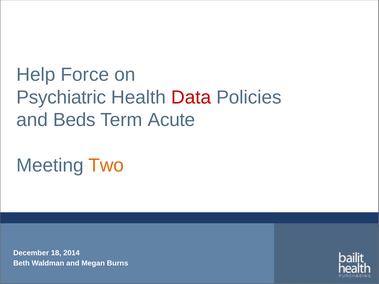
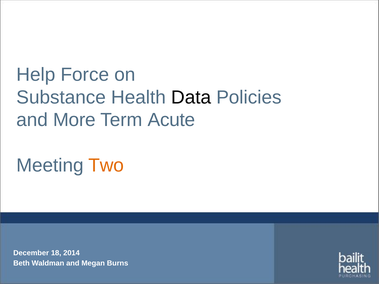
Psychiatric: Psychiatric -> Substance (61, 97)
Data colour: red -> black (191, 97)
Beds: Beds -> More (74, 120)
